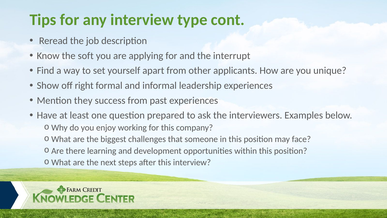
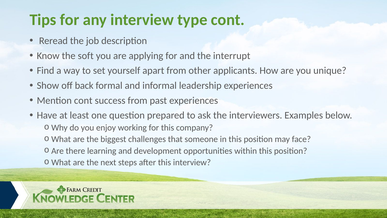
right: right -> back (84, 85)
Mention they: they -> cont (83, 100)
